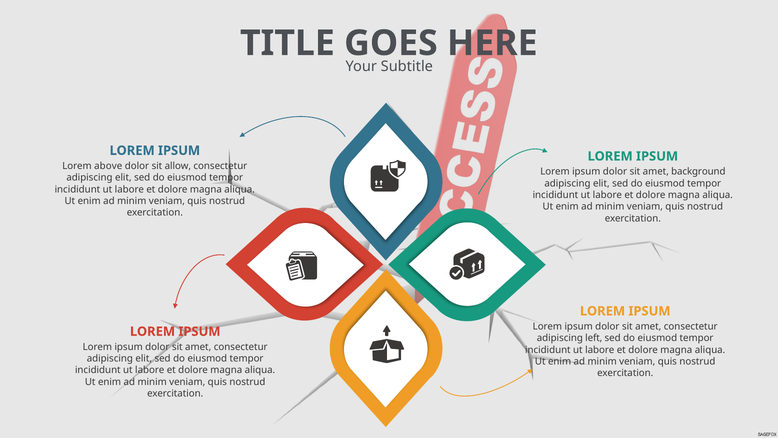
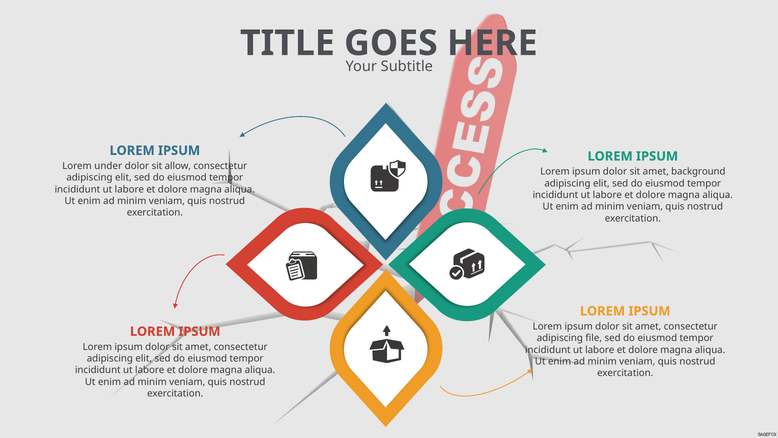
above: above -> under (108, 166)
left: left -> file (594, 338)
